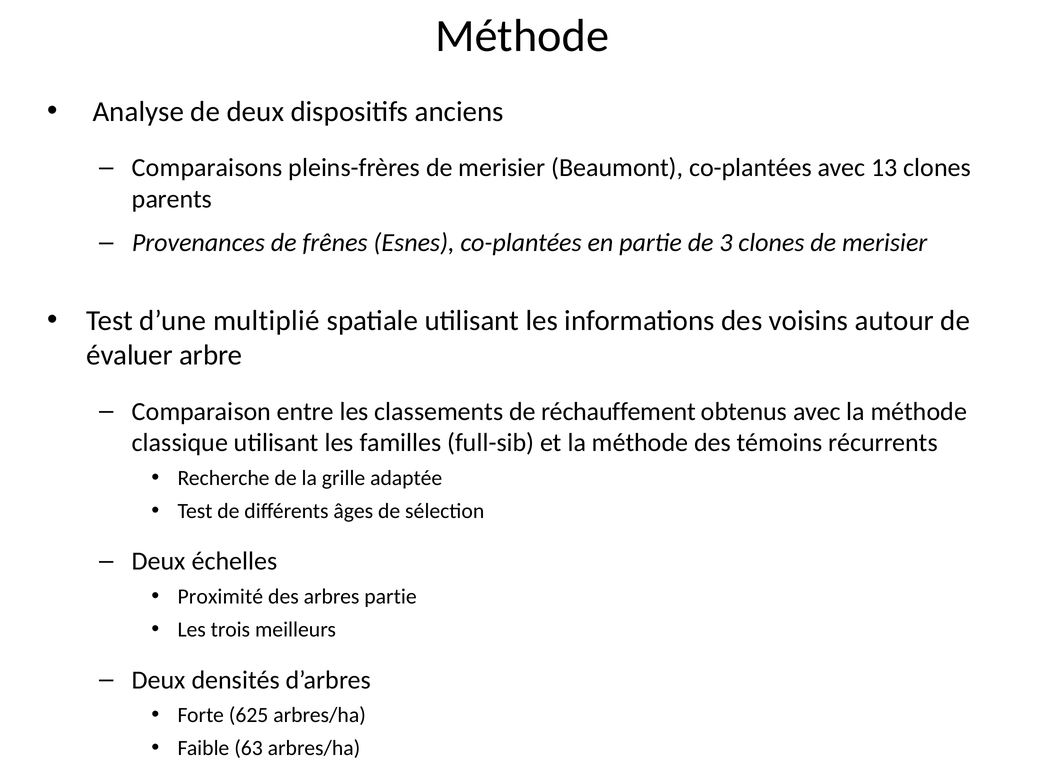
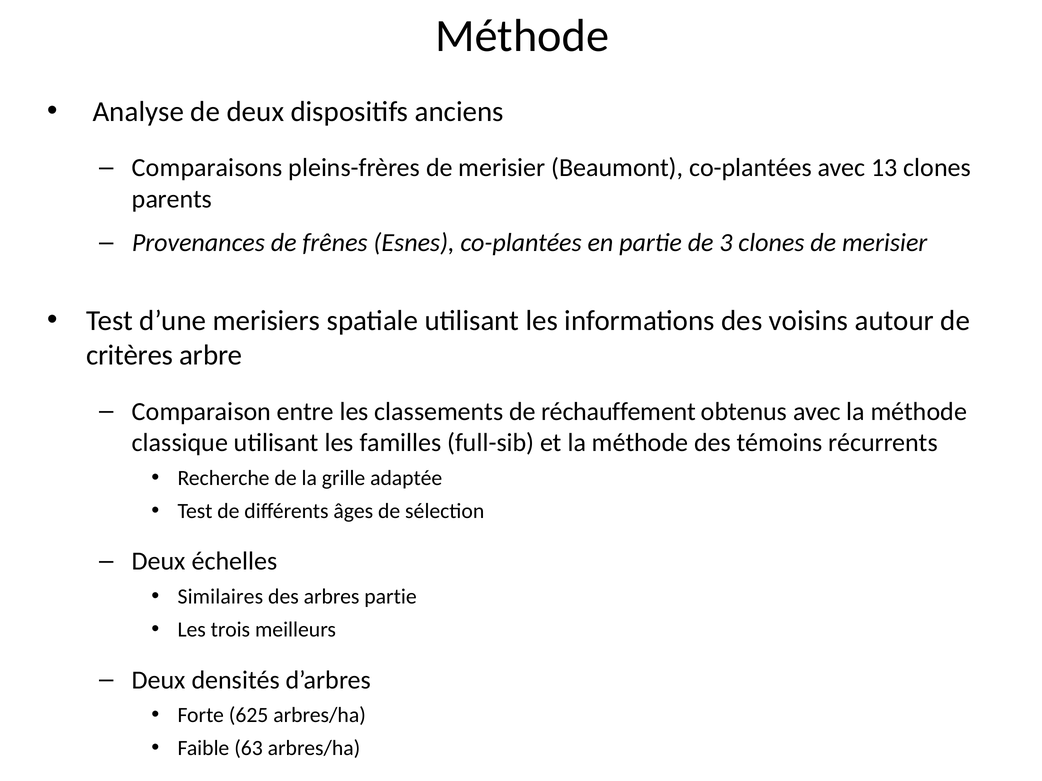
multiplié: multiplié -> merisiers (266, 321)
évaluer: évaluer -> critères (130, 356)
Proximité: Proximité -> Similaires (220, 597)
